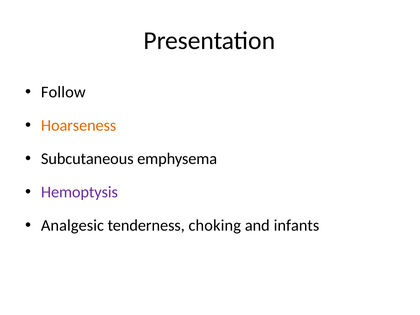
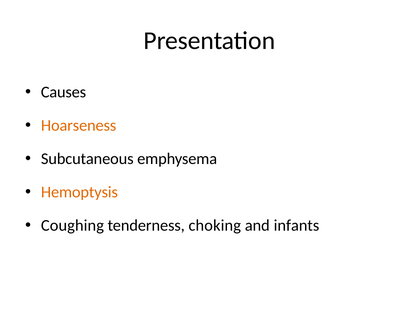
Follow: Follow -> Causes (63, 92)
Hemoptysis colour: purple -> orange (79, 192)
Analgesic: Analgesic -> Coughing (72, 226)
